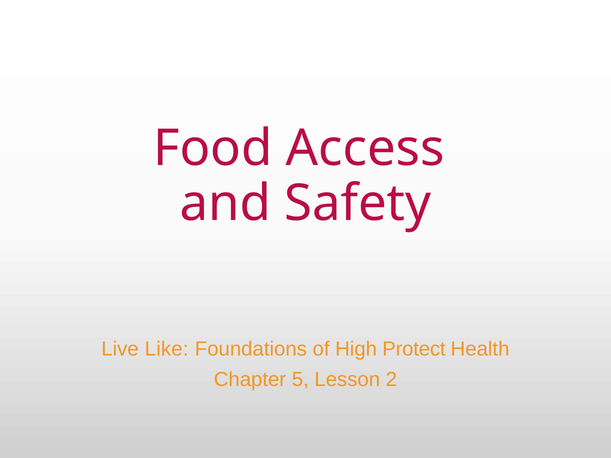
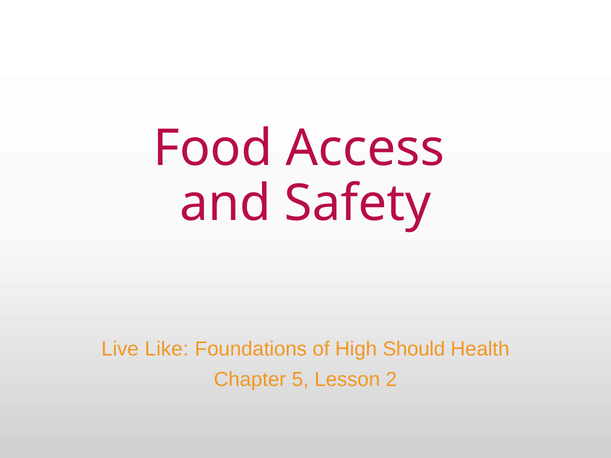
Protect: Protect -> Should (414, 349)
